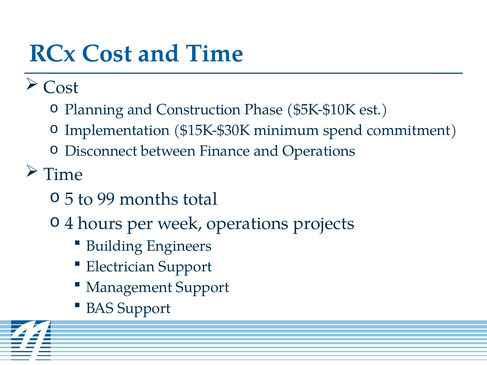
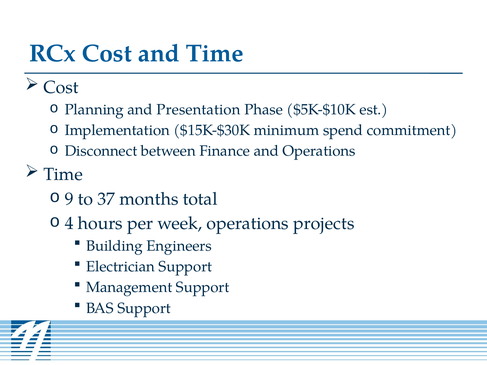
Construction: Construction -> Presentation (199, 110)
5: 5 -> 9 (69, 199)
99: 99 -> 37 (106, 199)
